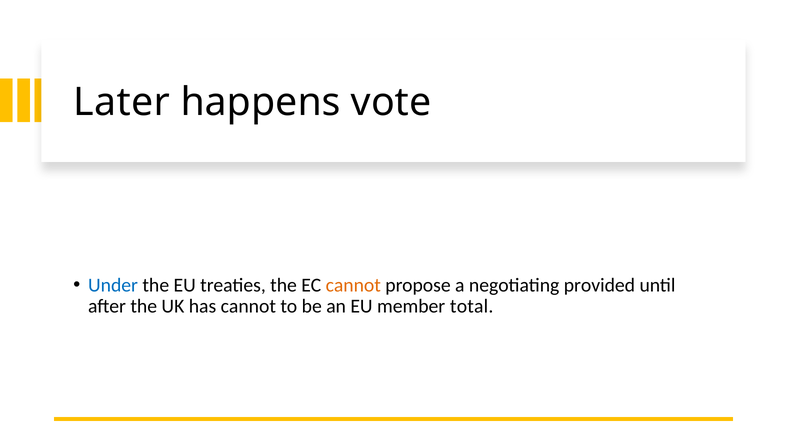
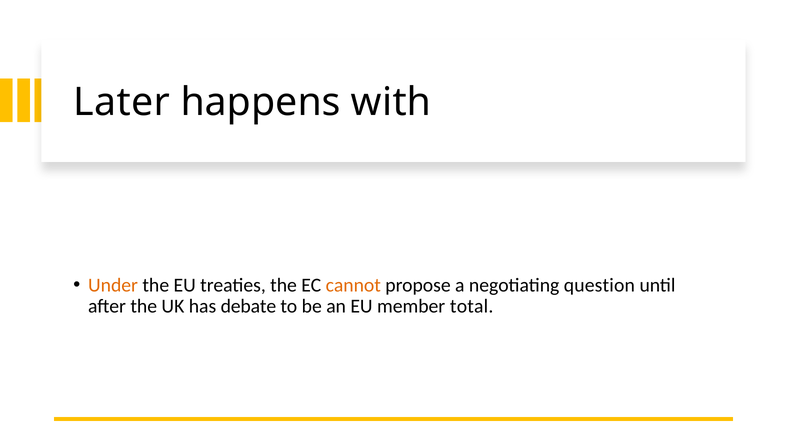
vote: vote -> with (391, 102)
Under colour: blue -> orange (113, 285)
provided: provided -> question (599, 285)
has cannot: cannot -> debate (248, 306)
